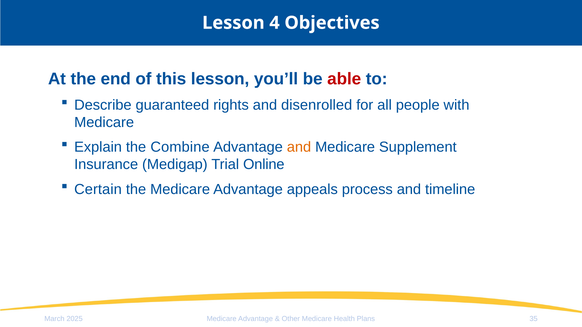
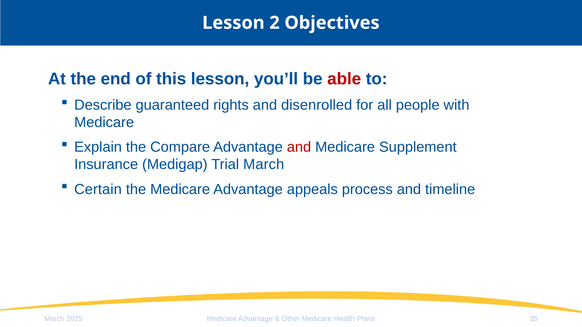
4: 4 -> 2 (275, 23)
Combine: Combine -> Compare (180, 147)
and colour: orange -> red (299, 147)
Trial Online: Online -> March (264, 165)
